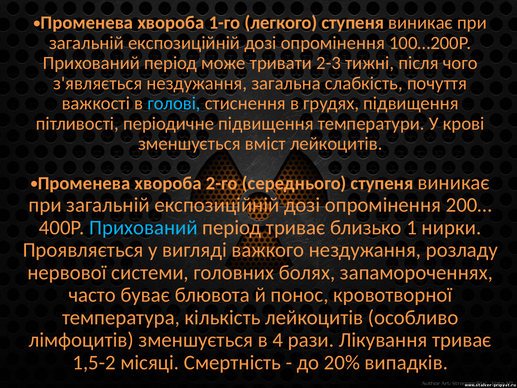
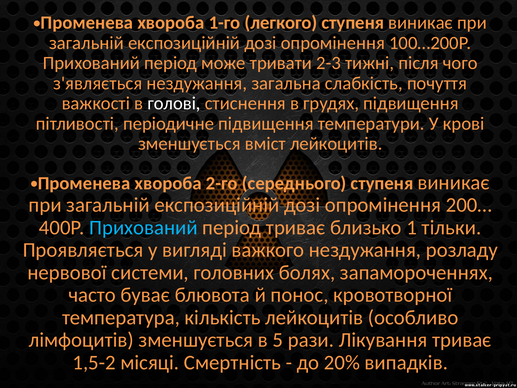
голові colour: light blue -> white (174, 103)
нирки: нирки -> тільки (452, 227)
4: 4 -> 5 (278, 340)
